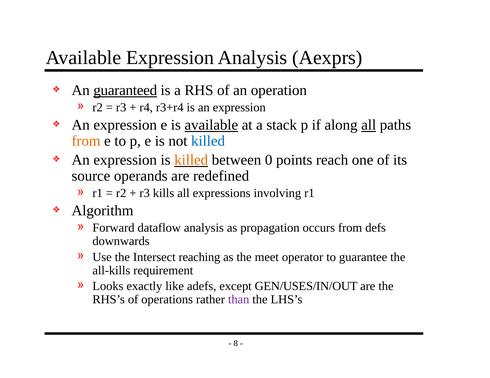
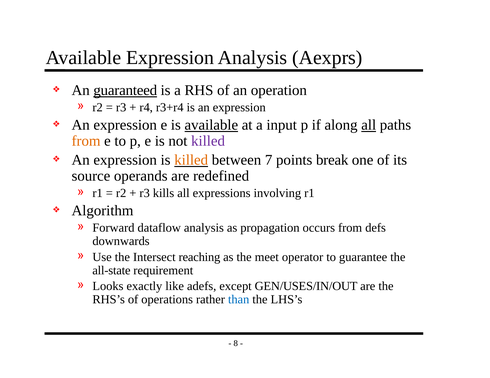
stack: stack -> input (282, 125)
killed colour: blue -> purple (208, 141)
0: 0 -> 7 (269, 160)
reach: reach -> break (332, 160)
all-kills: all-kills -> all-state (111, 271)
than colour: purple -> blue (239, 300)
